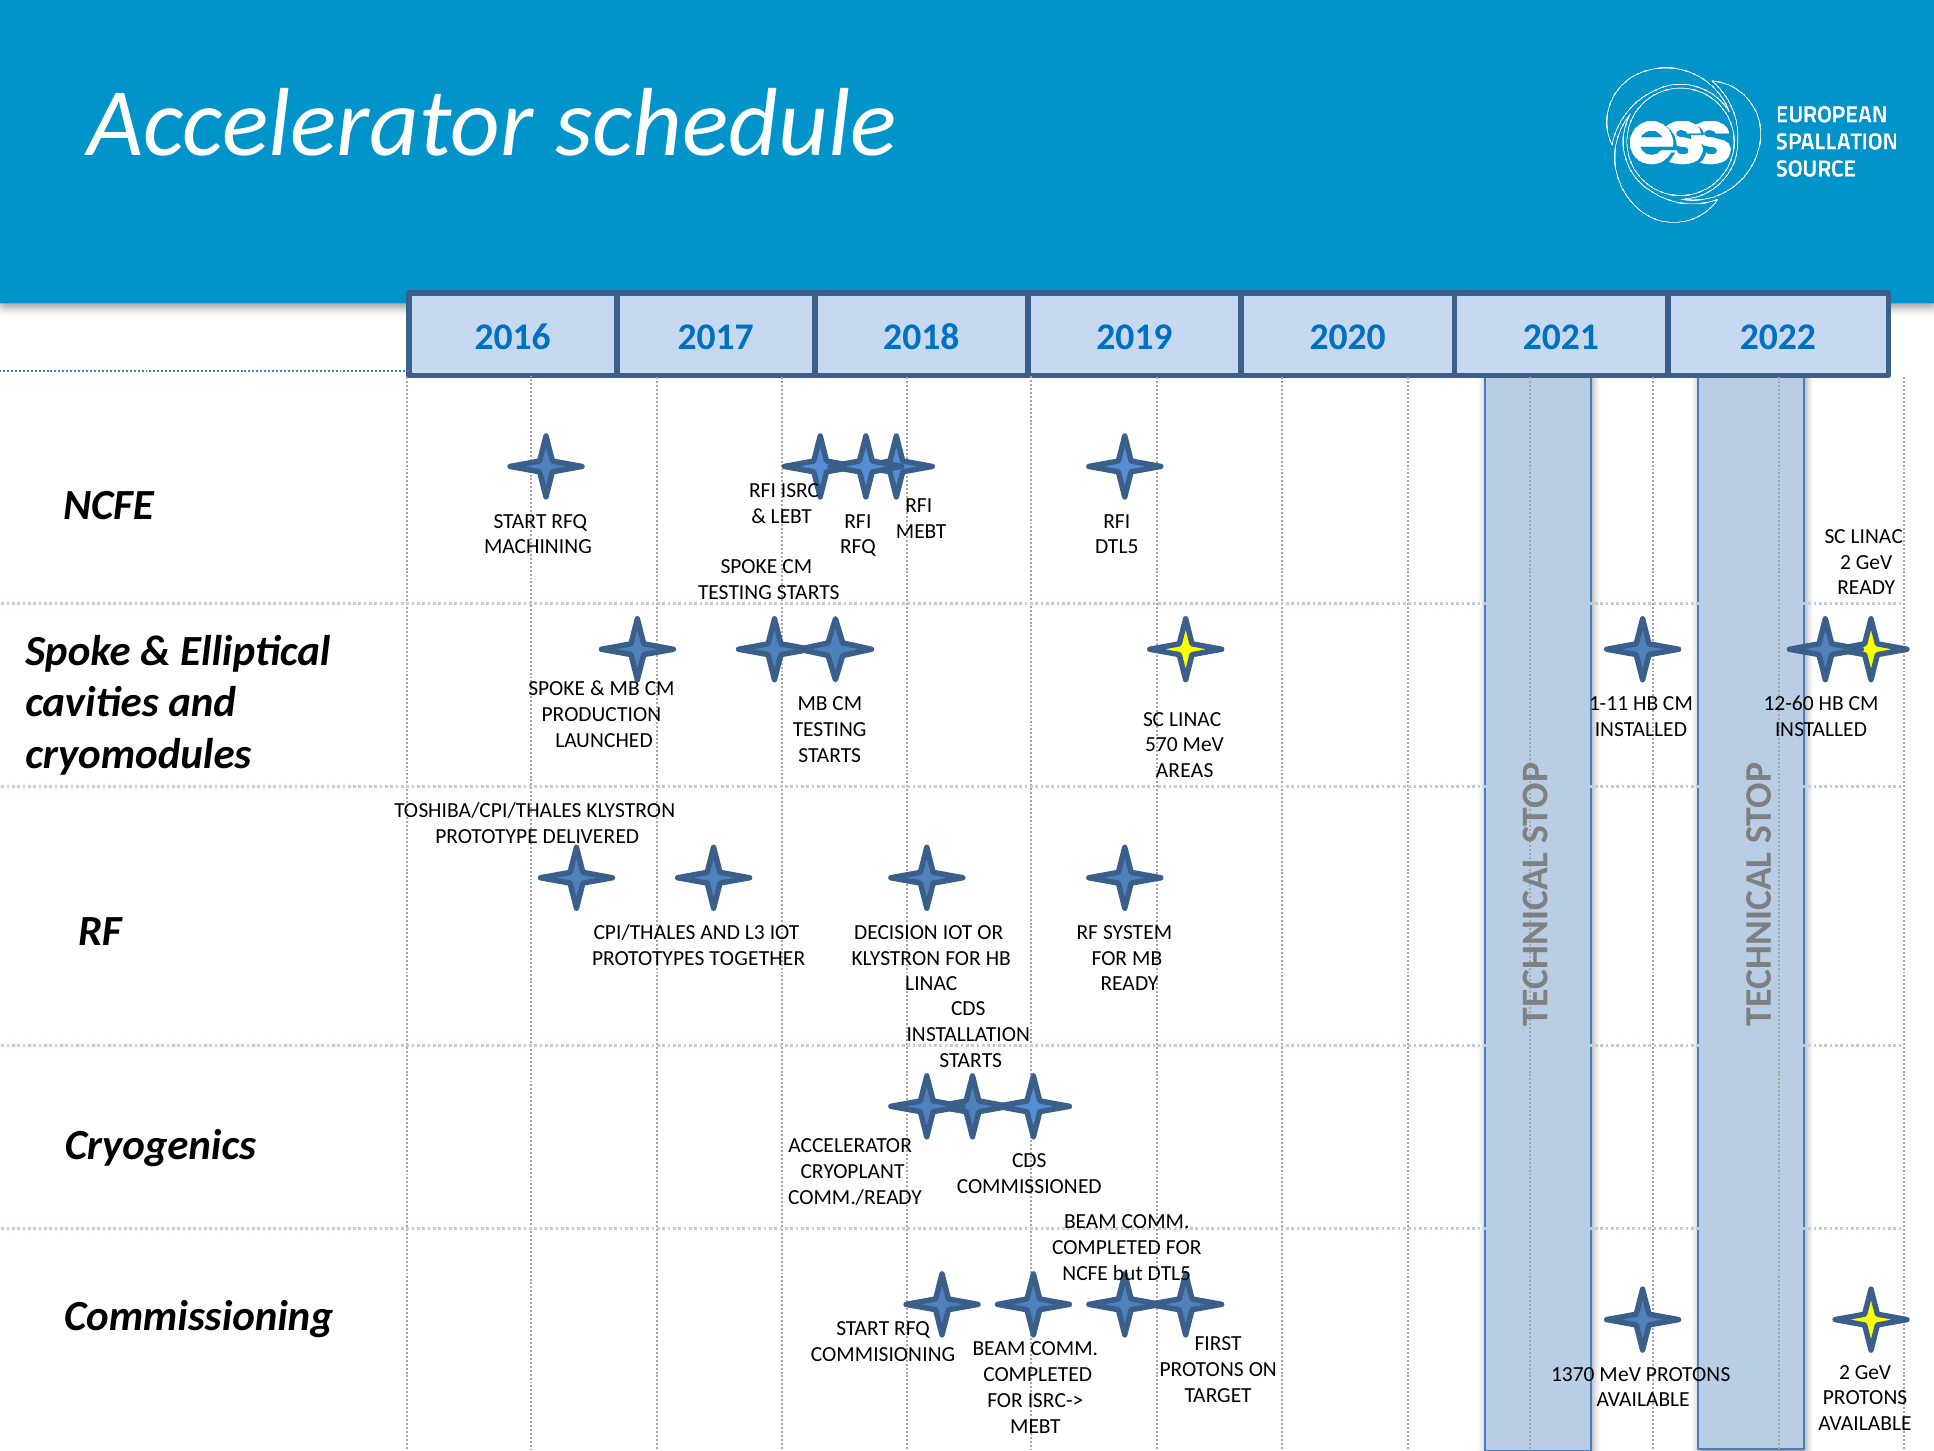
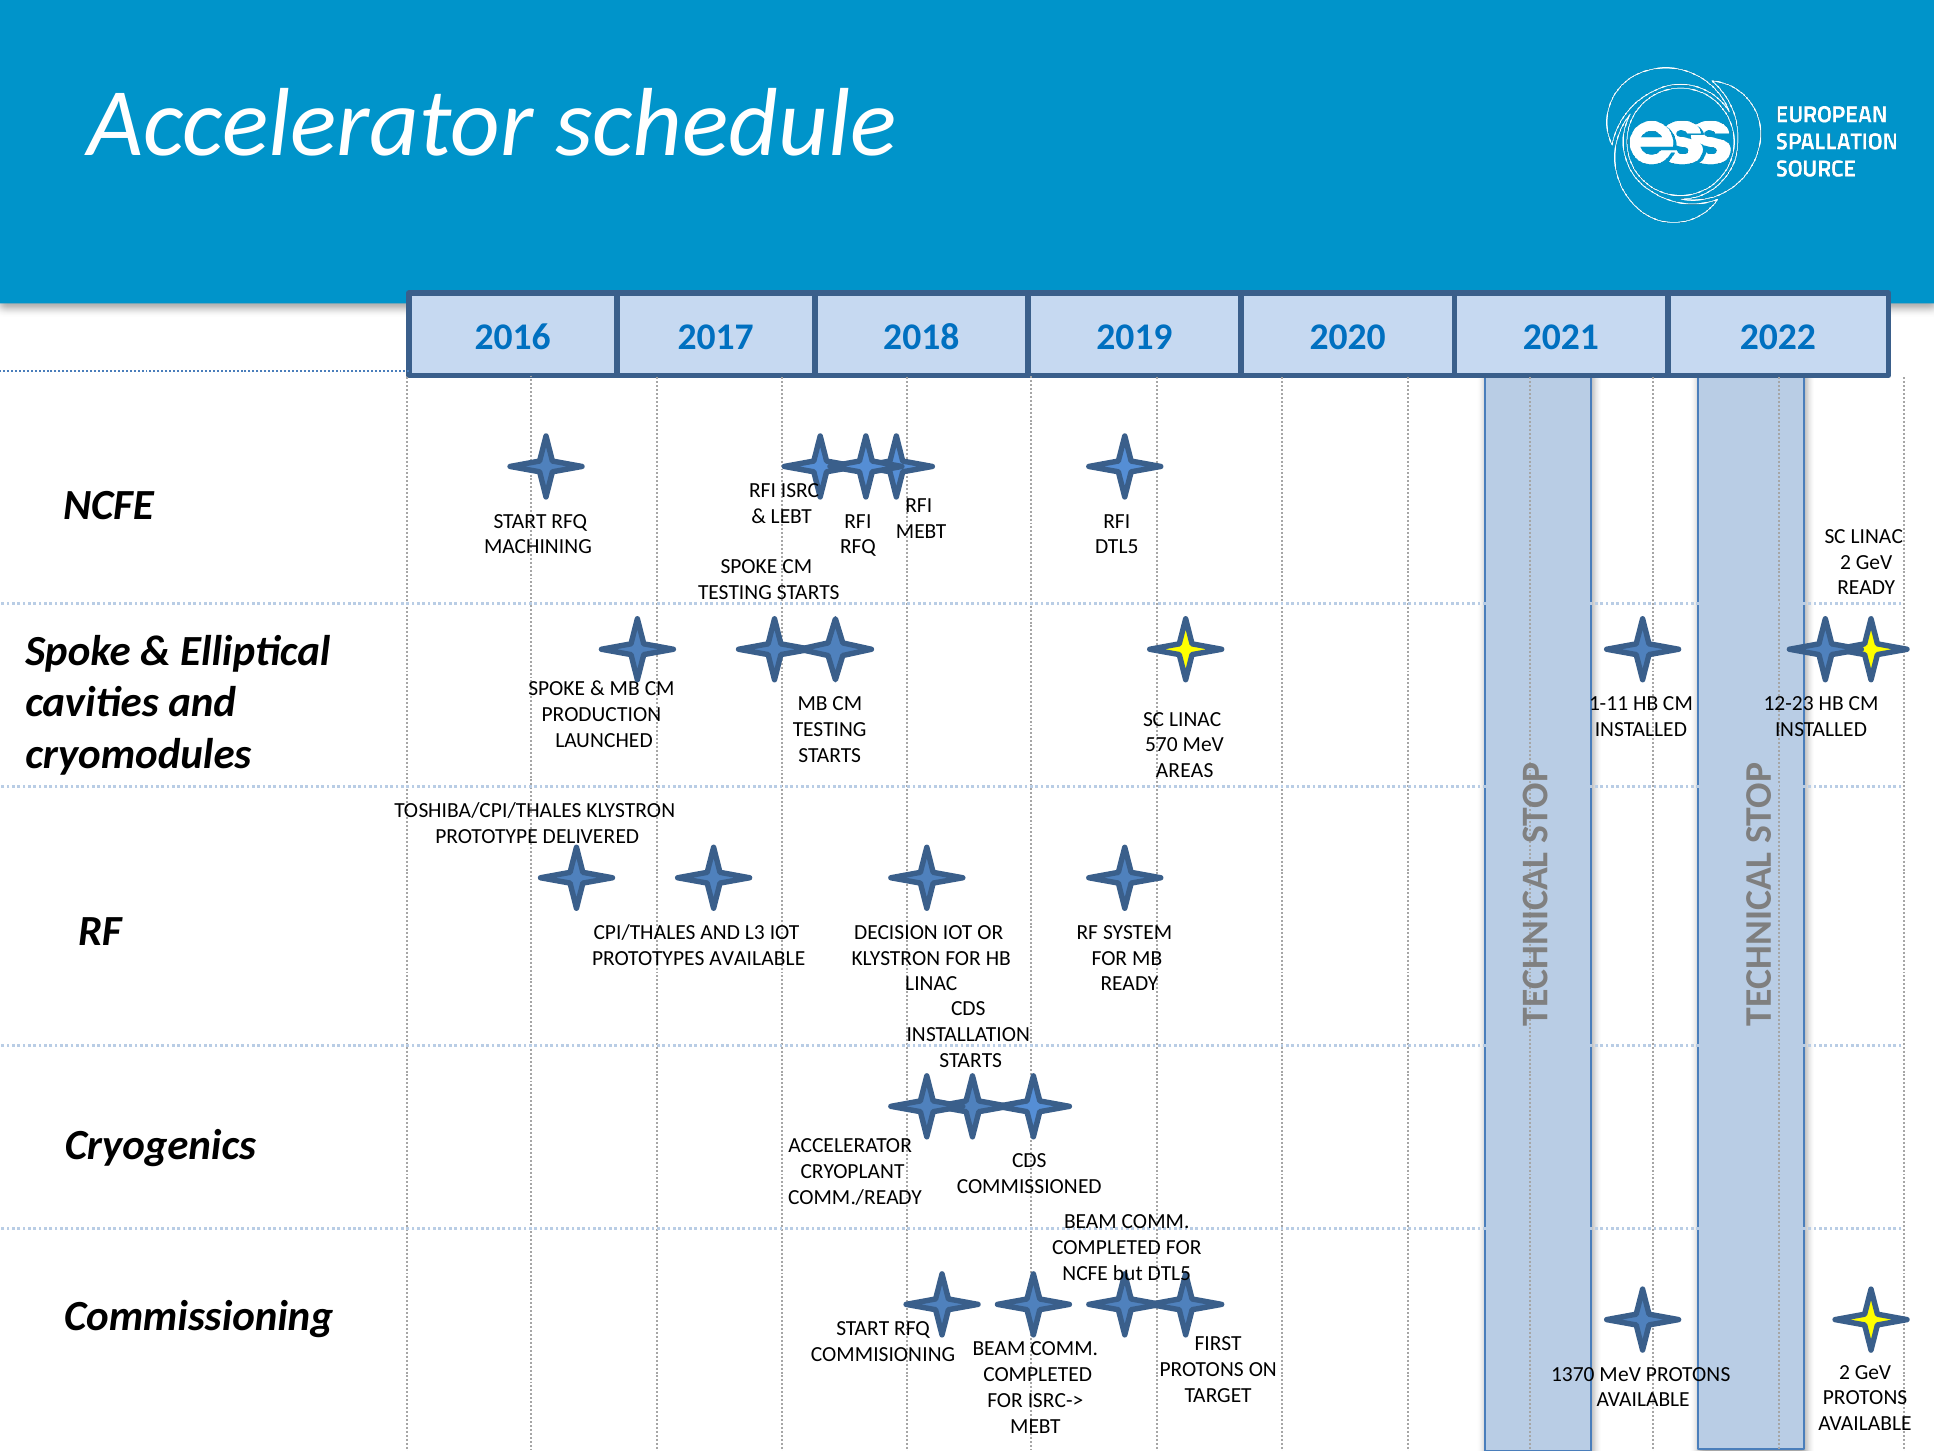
12-60: 12-60 -> 12-23 (1789, 704)
PROTOTYPES TOGETHER: TOGETHER -> AVAILABLE (757, 958)
